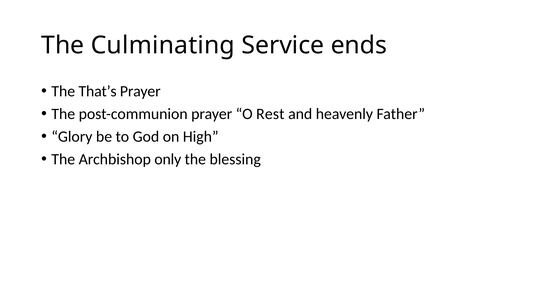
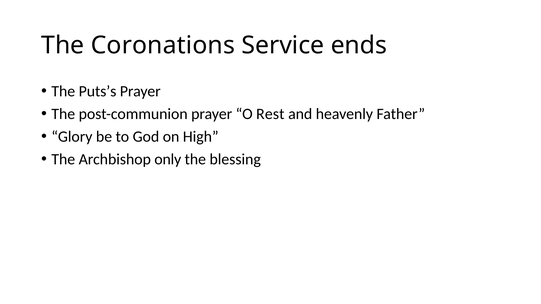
Culminating: Culminating -> Coronations (163, 45)
That’s: That’s -> Puts’s (98, 91)
